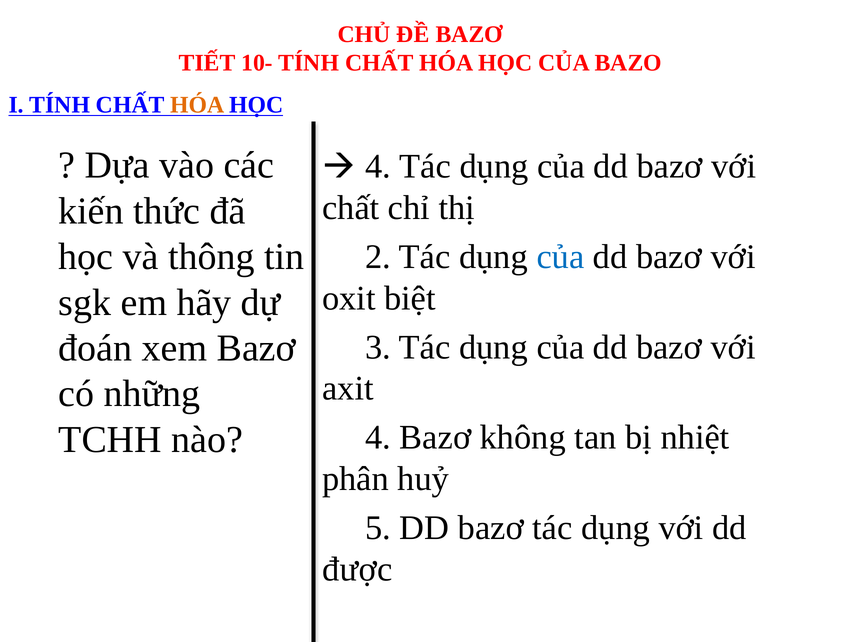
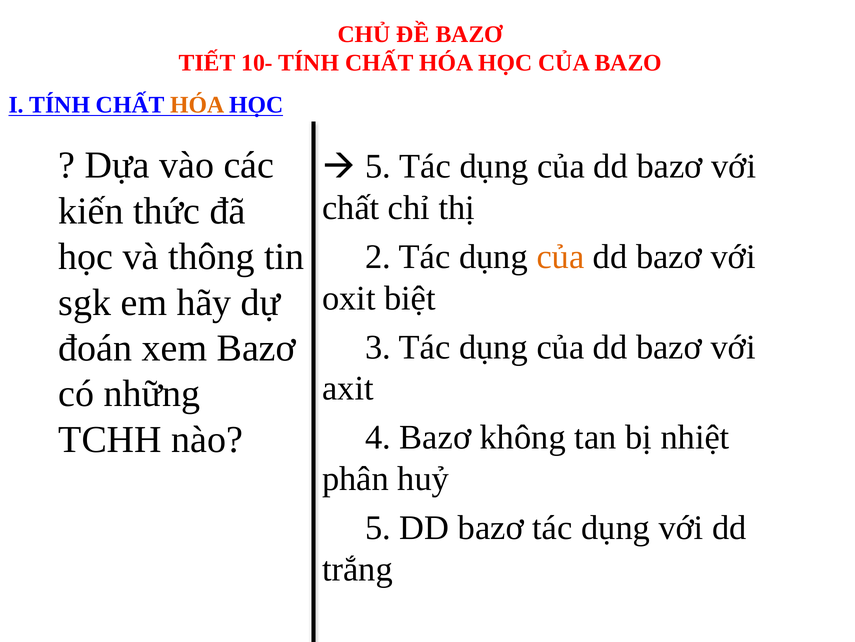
4: 4 -> 5 (378, 166)
của colour: blue -> orange (560, 257)
được: được -> trắng (357, 569)
